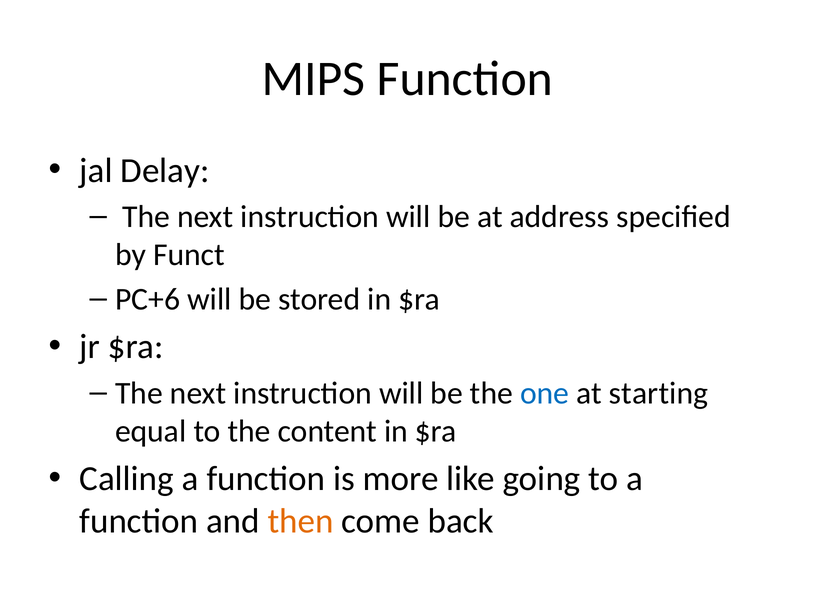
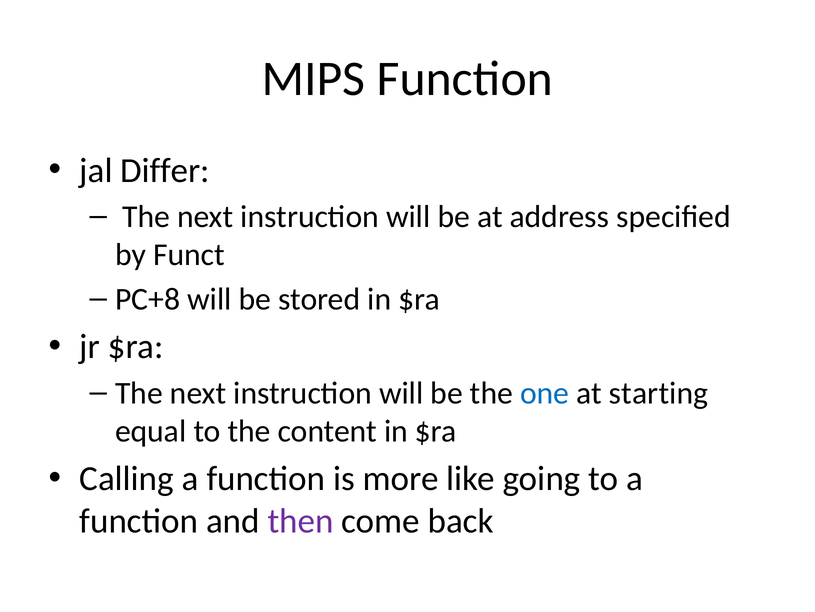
Delay: Delay -> Differ (165, 170)
PC+6: PC+6 -> PC+8 (148, 299)
then colour: orange -> purple (301, 520)
